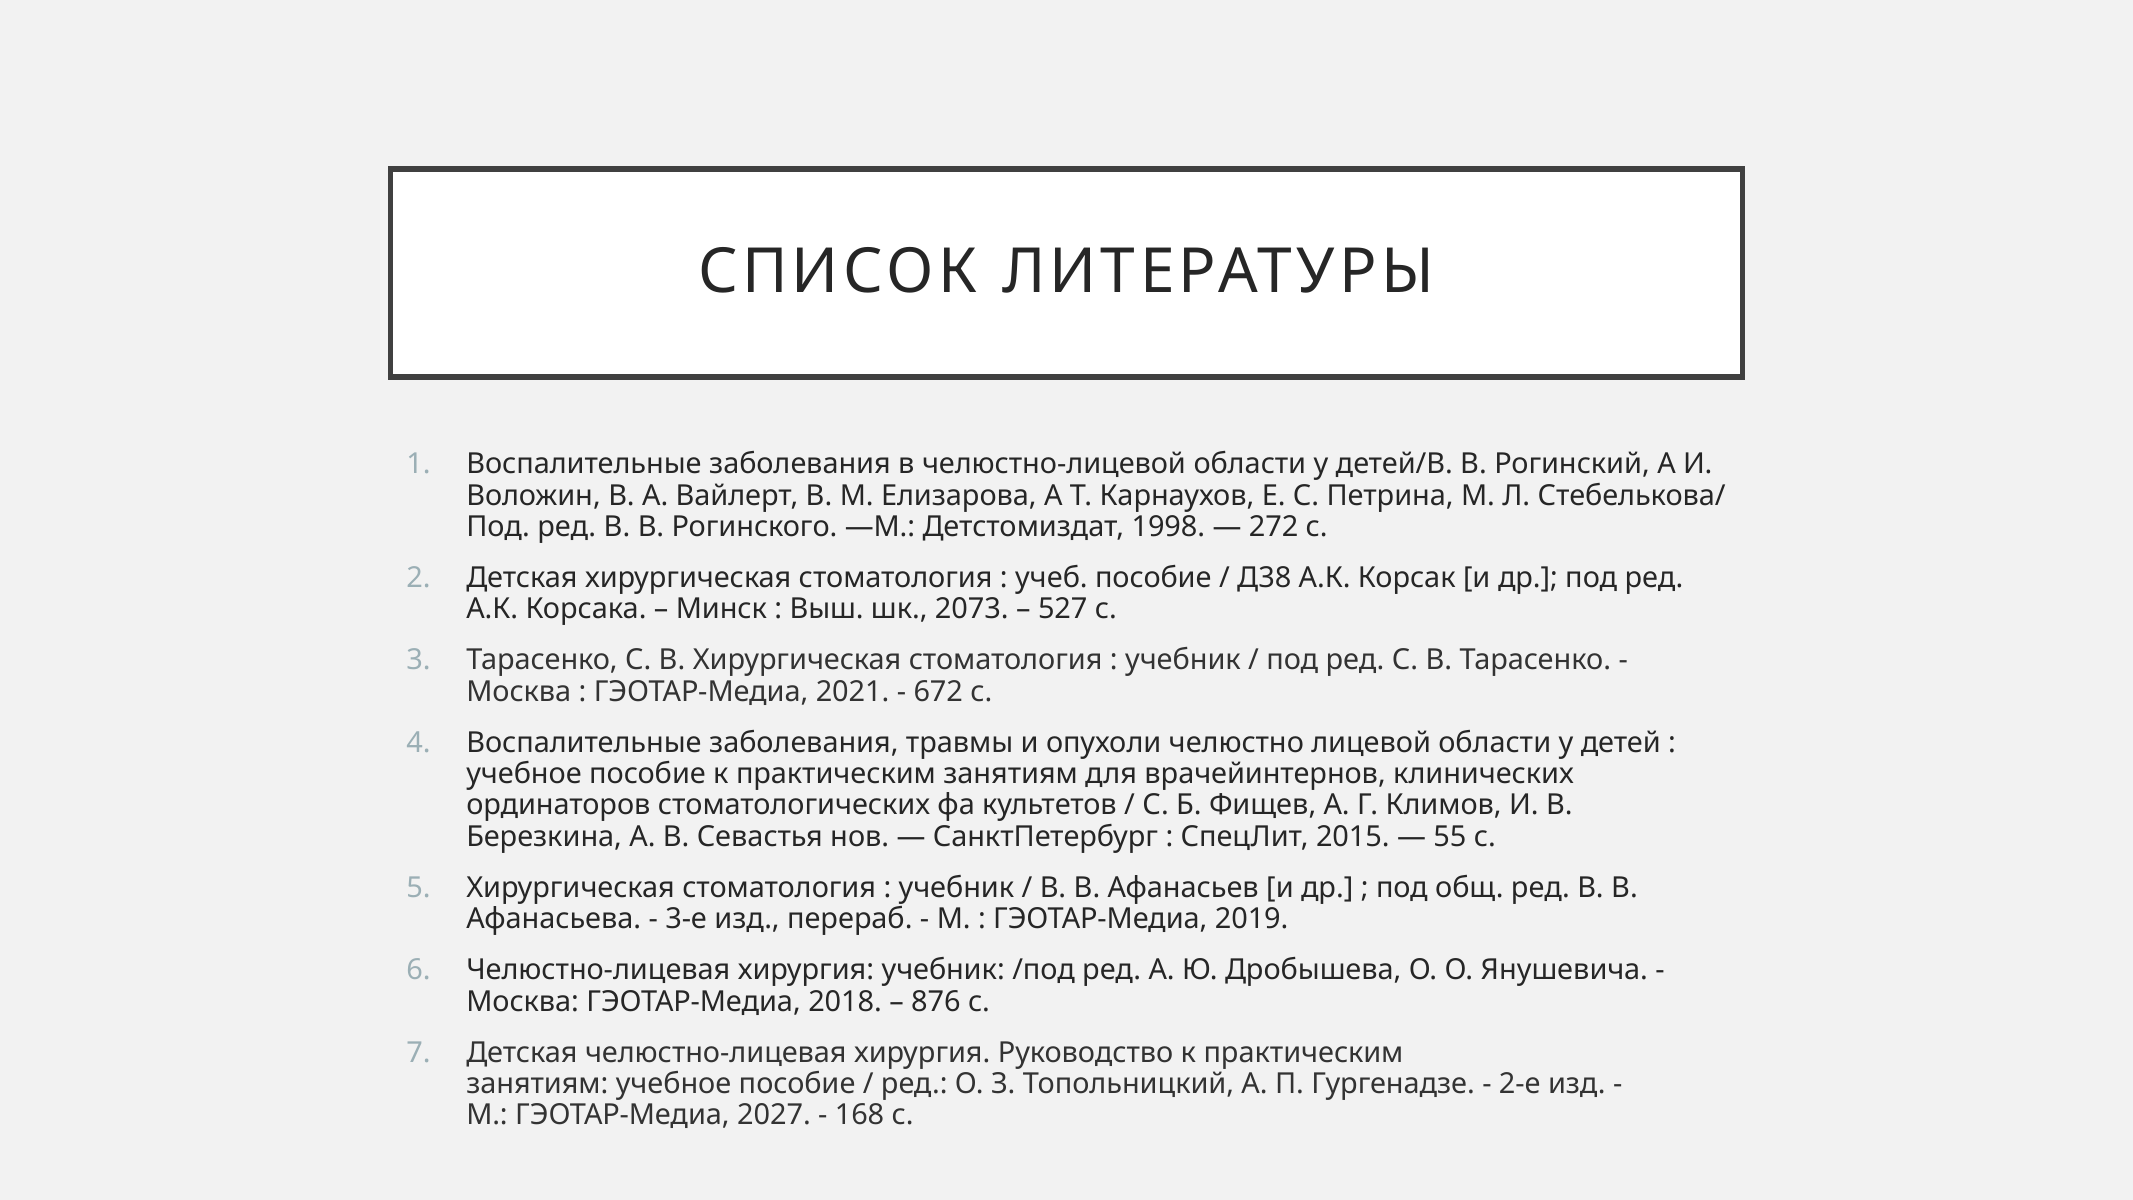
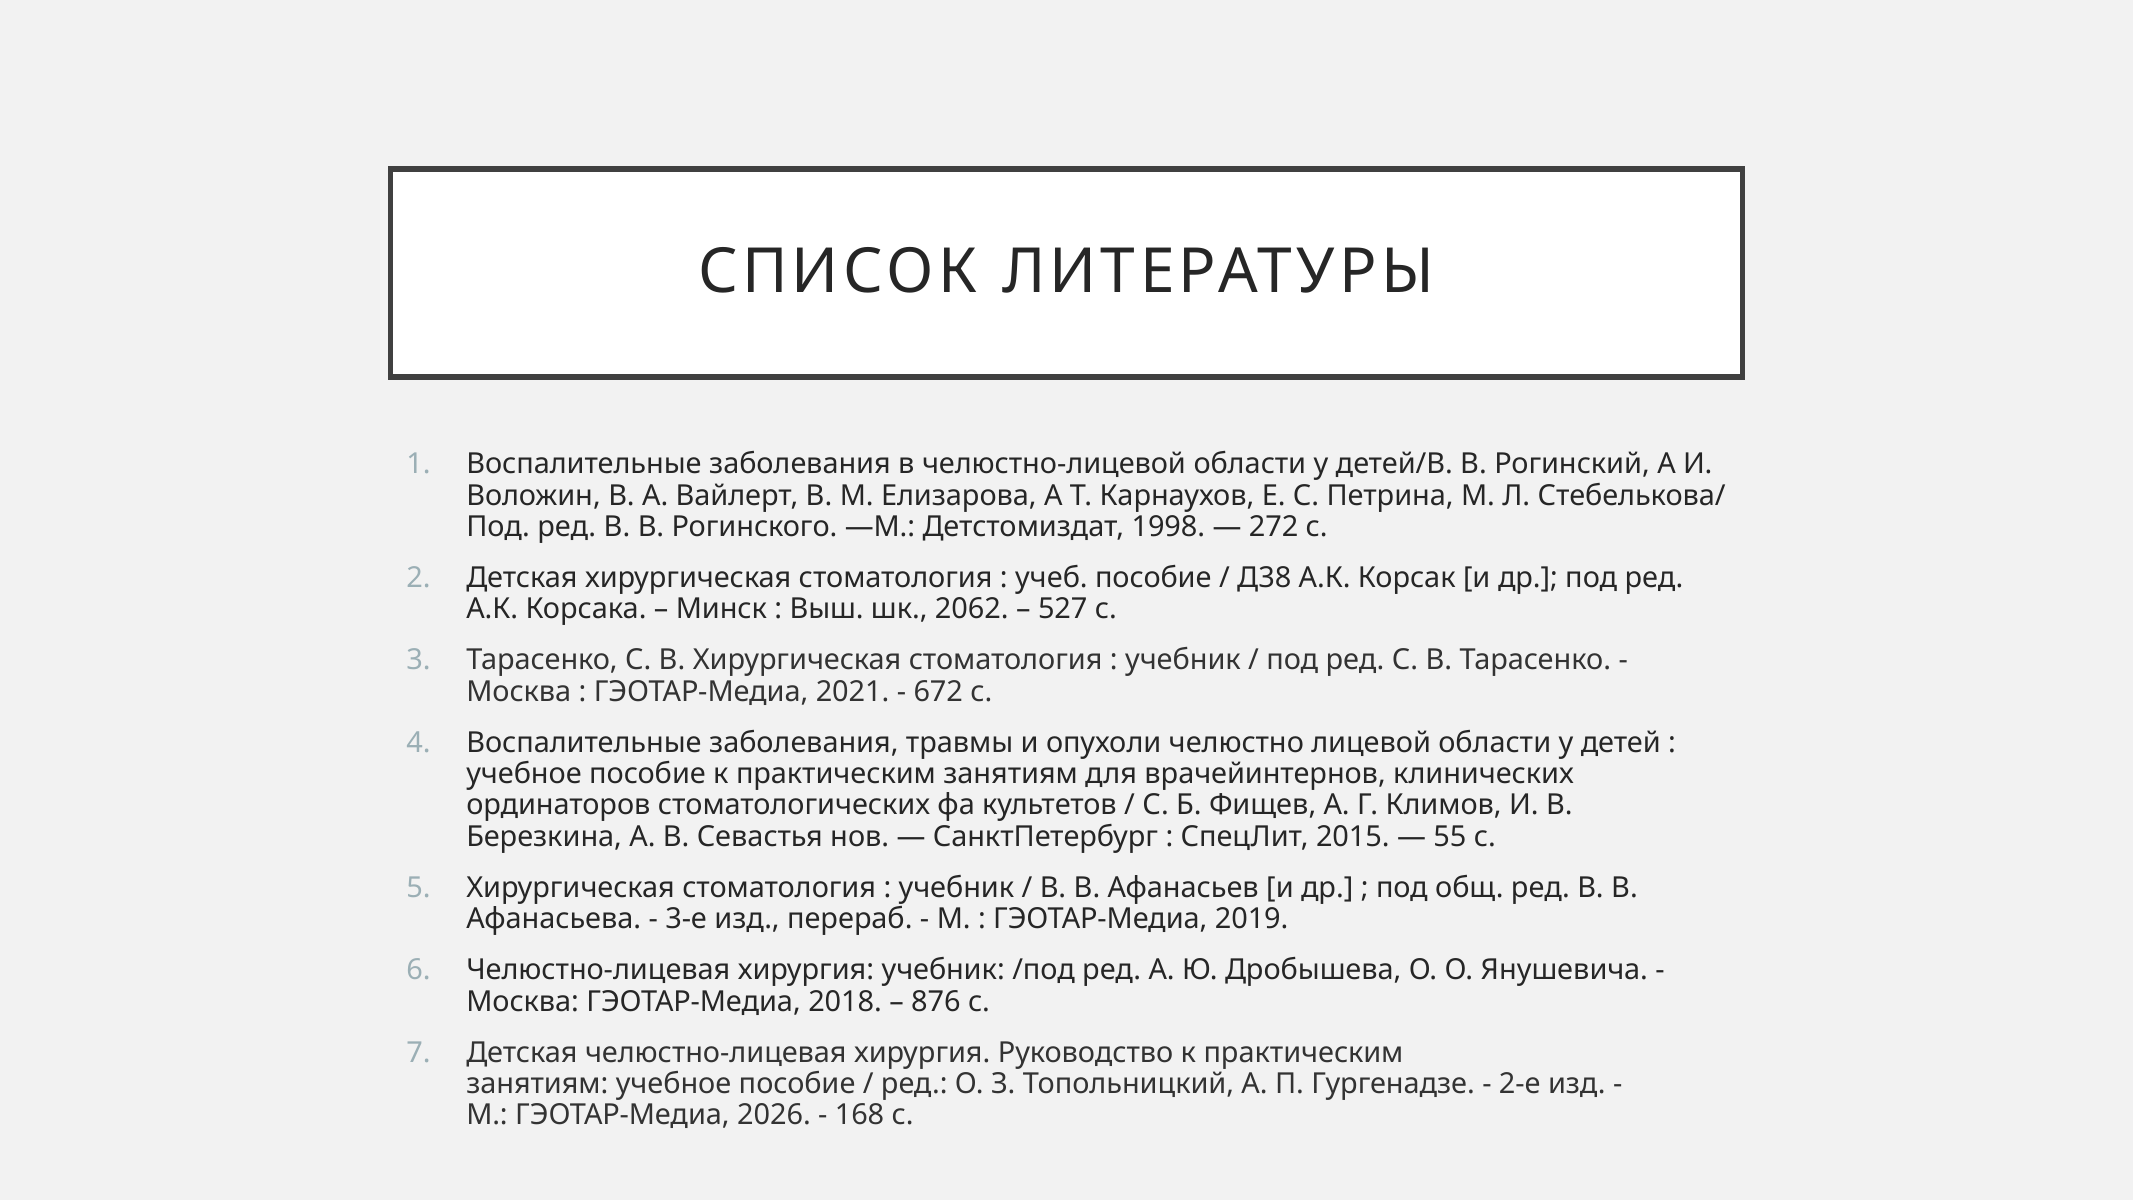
2073: 2073 -> 2062 (972, 609)
2027: 2027 -> 2026 (774, 1115)
